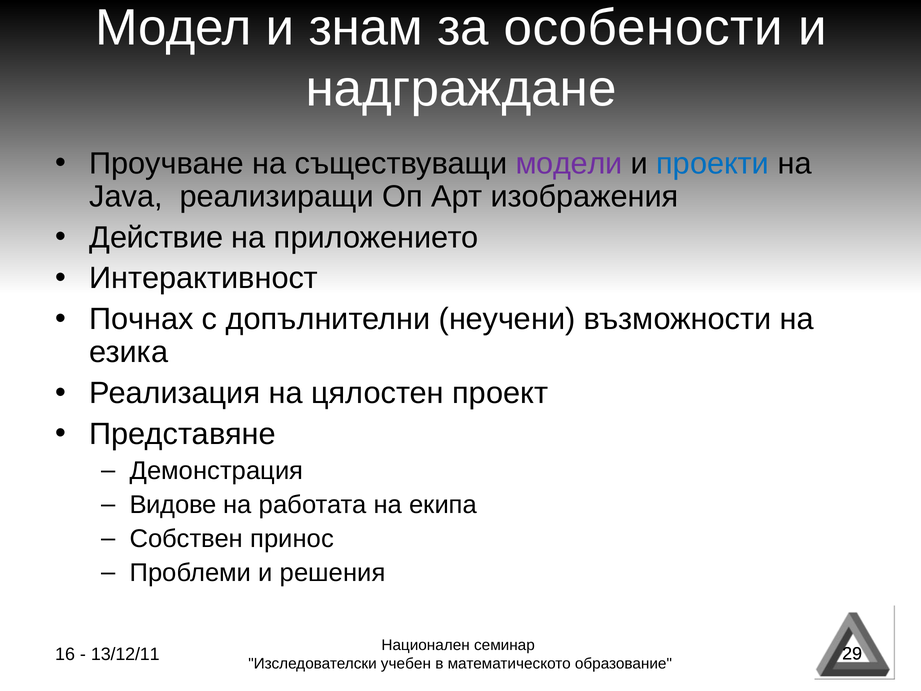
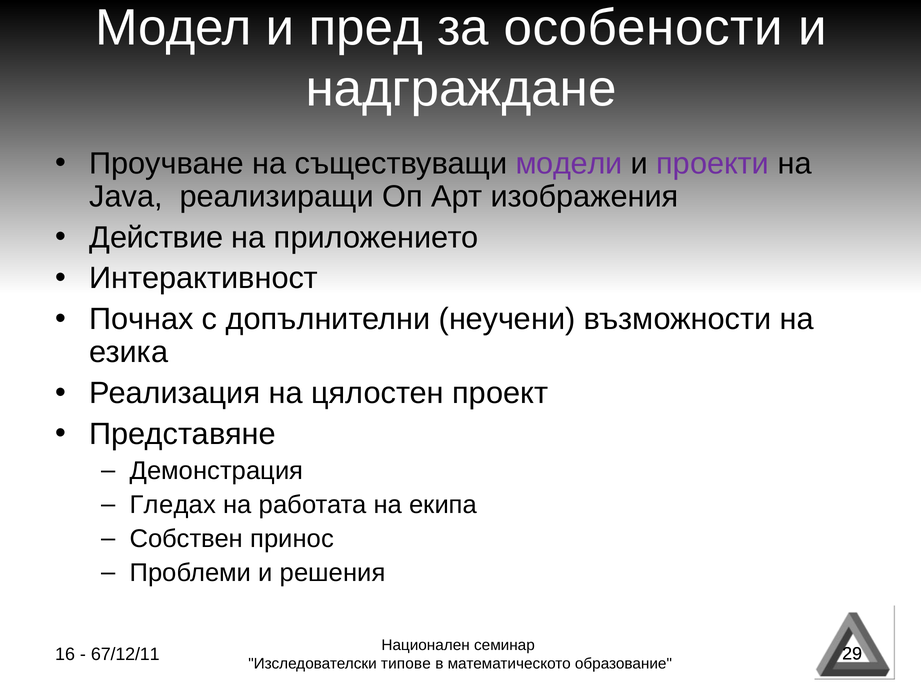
знам: знам -> пред (366, 28)
проекти colour: blue -> purple (713, 163)
Видове: Видове -> Гледах (173, 505)
13/12/11: 13/12/11 -> 67/12/11 (125, 654)
учебен: учебен -> типове (406, 663)
